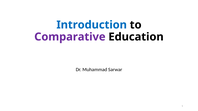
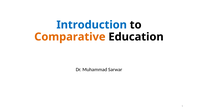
Comparative colour: purple -> orange (70, 37)
